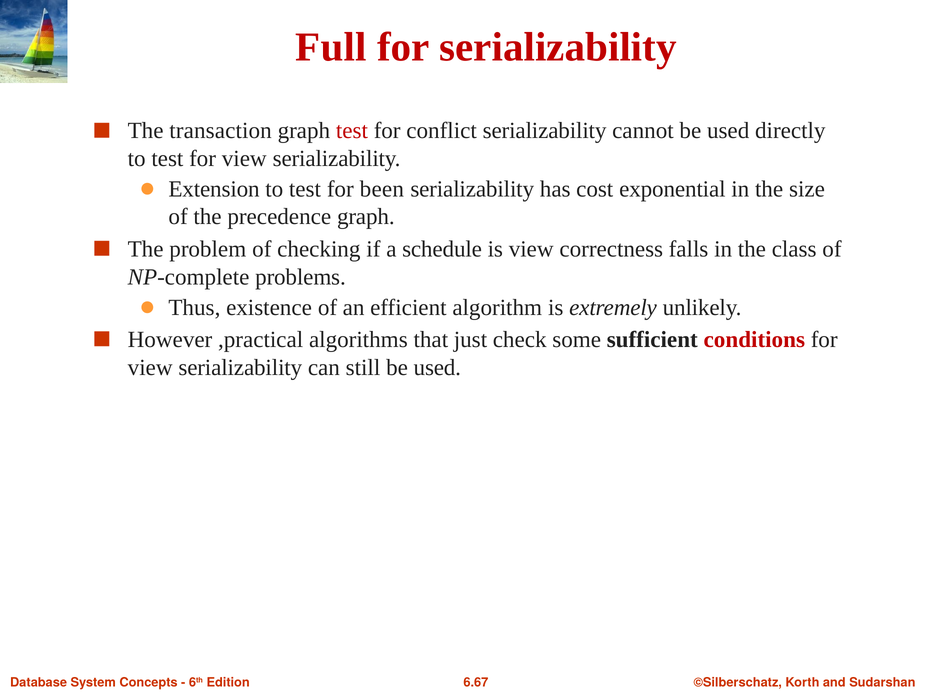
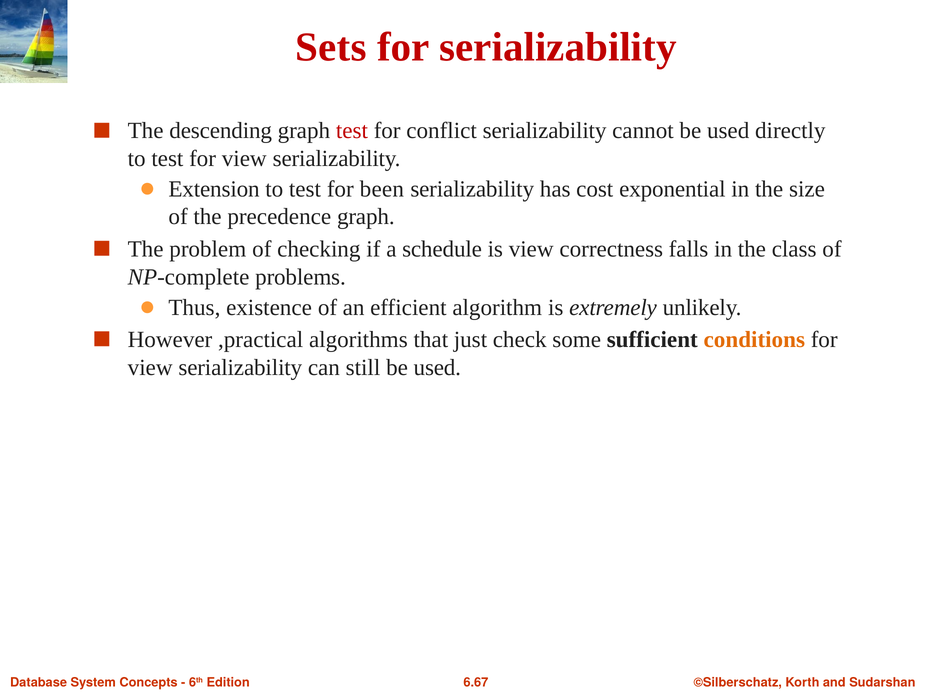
Full: Full -> Sets (331, 47)
transaction: transaction -> descending (221, 131)
conditions colour: red -> orange (754, 339)
